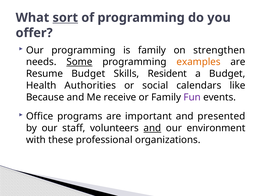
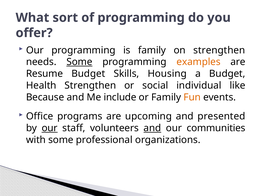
sort underline: present -> none (65, 18)
Resident: Resident -> Housing (167, 74)
Health Authorities: Authorities -> Strengthen (90, 85)
calendars: calendars -> individual (199, 85)
receive: receive -> include (120, 97)
Fun colour: purple -> orange (192, 97)
important: important -> upcoming (149, 116)
our underline: none -> present (50, 128)
environment: environment -> communities (216, 128)
with these: these -> some (61, 140)
